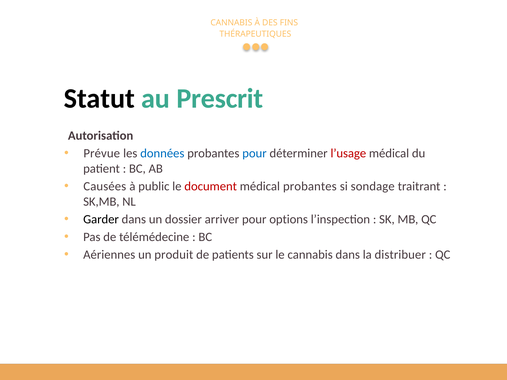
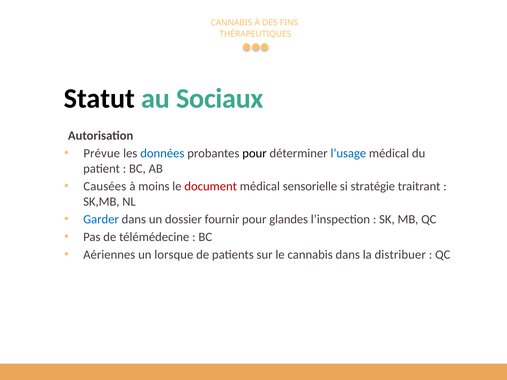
Prescrit: Prescrit -> Sociaux (220, 98)
pour colour: blue -> black (254, 154)
l’usage colour: red -> blue (348, 154)
public: public -> moins (154, 186)
médical probantes: probantes -> sensorielle (310, 186)
sondage: sondage -> stratégie (373, 186)
Garder colour: black -> blue (101, 219)
arriver: arriver -> fournir (222, 219)
options: options -> glandes (289, 219)
produit: produit -> lorsque (174, 255)
